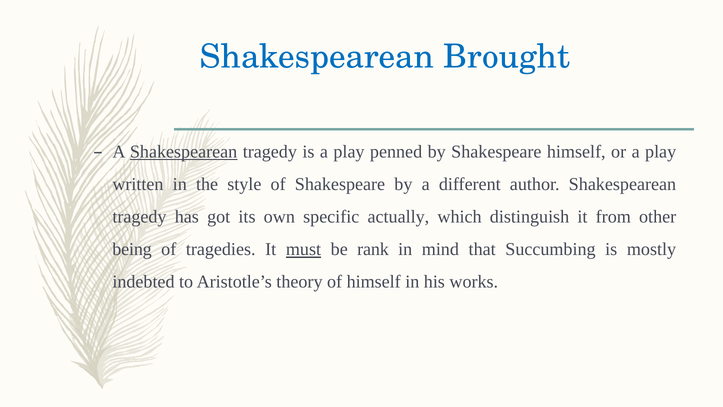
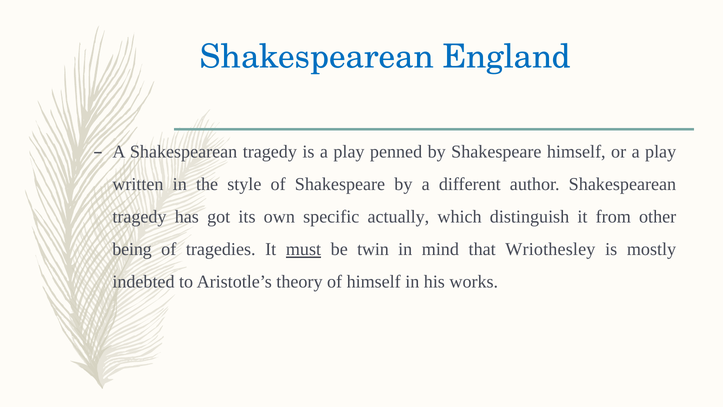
Brought: Brought -> England (507, 57)
Shakespearean underline: present -> none (184, 152)
rank: rank -> twin (373, 249)
Succumbing: Succumbing -> Wriothesley (550, 249)
